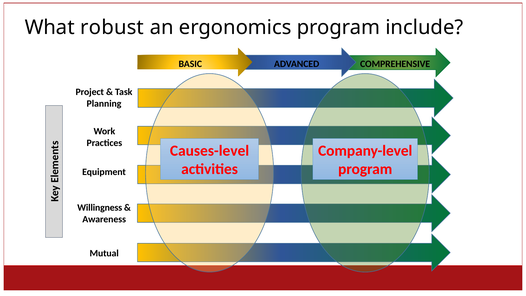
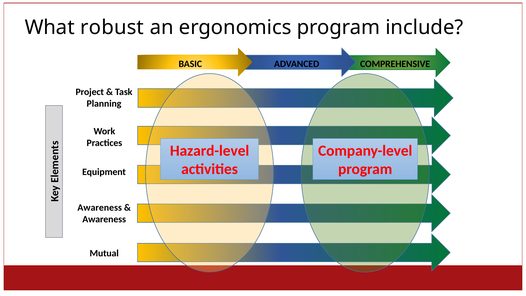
Causes-level: Causes-level -> Hazard-level (210, 151)
Willingness: Willingness -> Awareness (100, 208)
